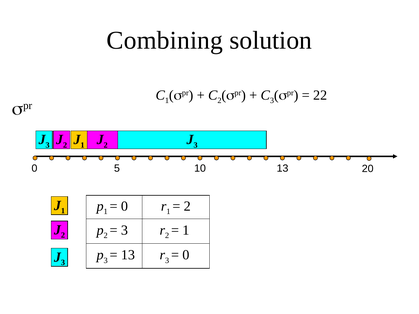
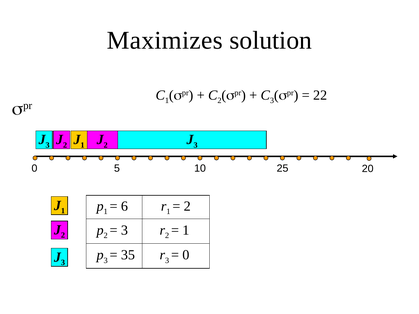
Combining: Combining -> Maximizes (165, 41)
10 13: 13 -> 25 (283, 169)
0: 0 -> 6 (124, 206)
13: 13 -> 35 (128, 255)
